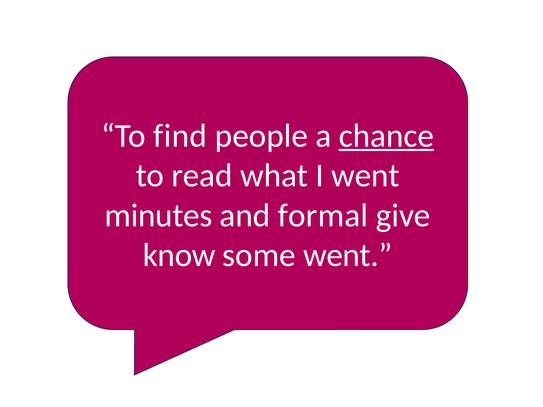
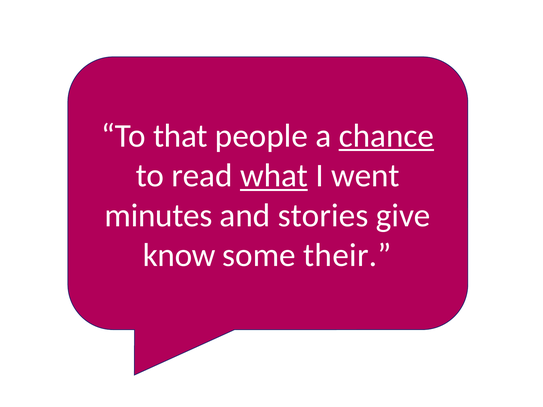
find: find -> that (180, 136)
what underline: none -> present (274, 176)
formal: formal -> stories (323, 216)
some went: went -> their (347, 255)
